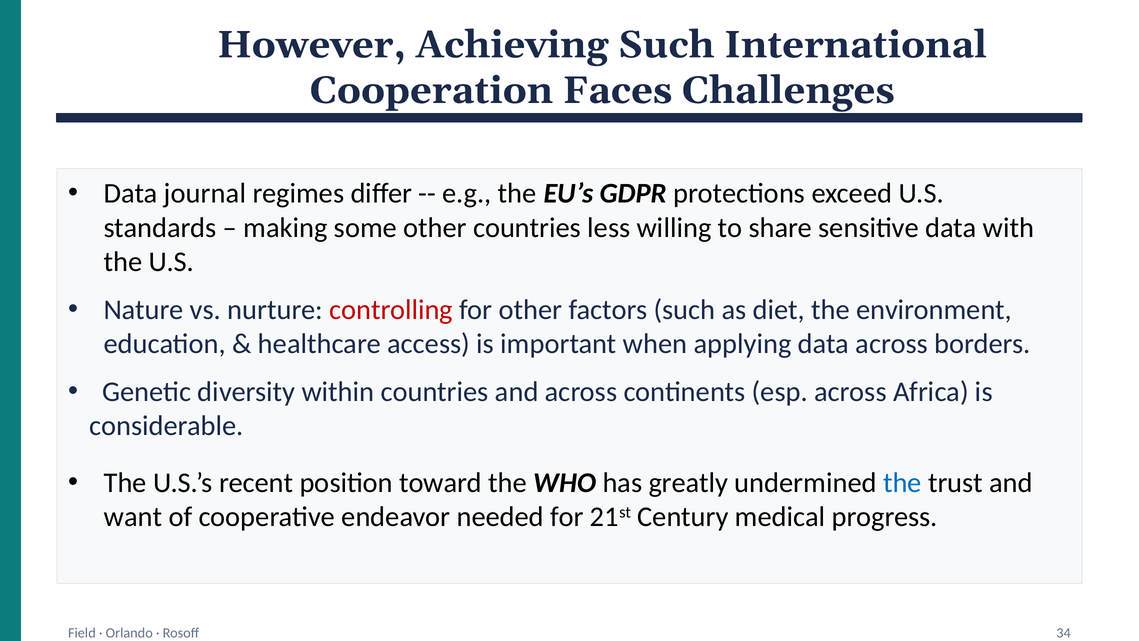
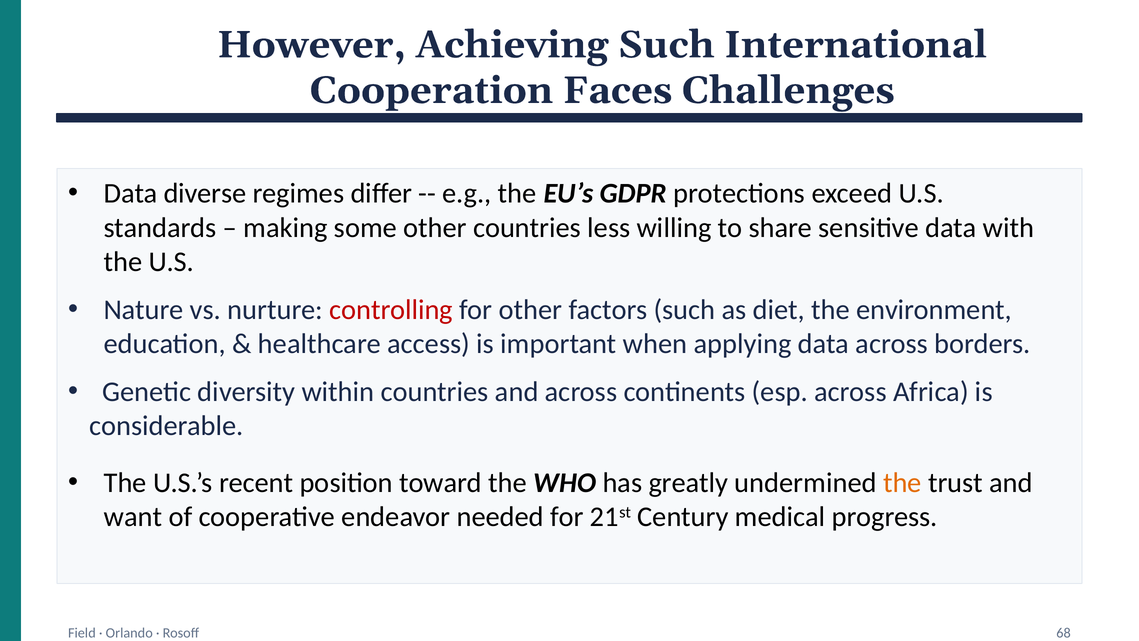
journal: journal -> diverse (205, 193)
the colour: blue -> orange (902, 483)
34: 34 -> 68 (1064, 633)
